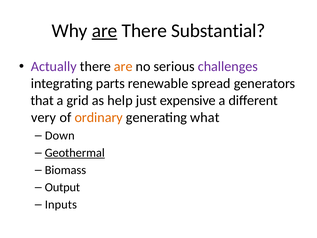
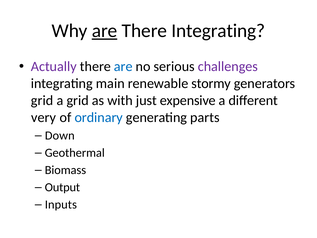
There Substantial: Substantial -> Integrating (218, 31)
are colour: orange -> blue (123, 67)
parts: parts -> main (110, 83)
spread: spread -> stormy (211, 83)
that: that -> grid (42, 100)
help: help -> with (120, 100)
ordinary colour: orange -> blue (99, 117)
what: what -> parts (205, 117)
Geothermal underline: present -> none (75, 153)
